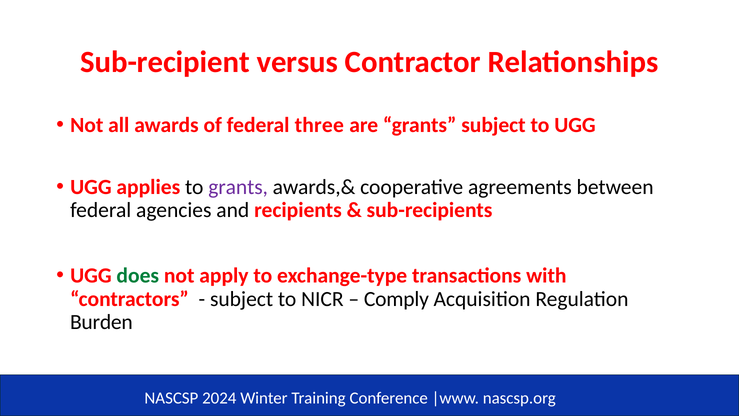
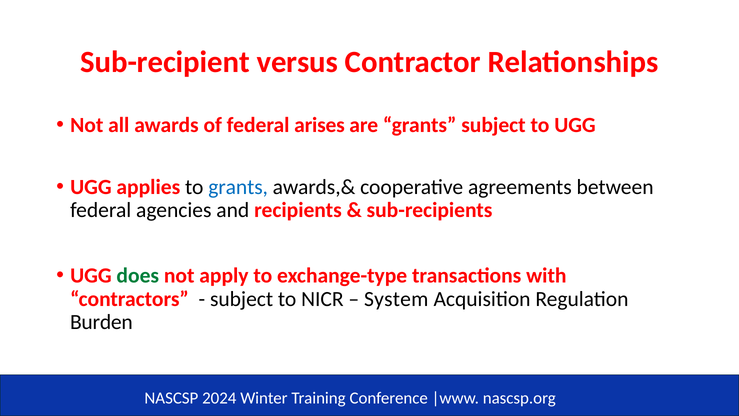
three: three -> arises (319, 125)
grants colour: purple -> blue (238, 187)
Comply: Comply -> System (396, 299)
